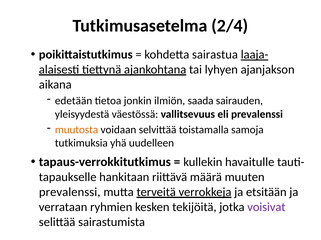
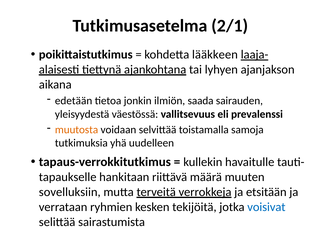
2/4: 2/4 -> 2/1 (230, 26)
sairastua: sairastua -> lääkkeen (215, 55)
prevalenssi: prevalenssi -> sovelluksiin (70, 193)
voisivat colour: purple -> blue (266, 208)
